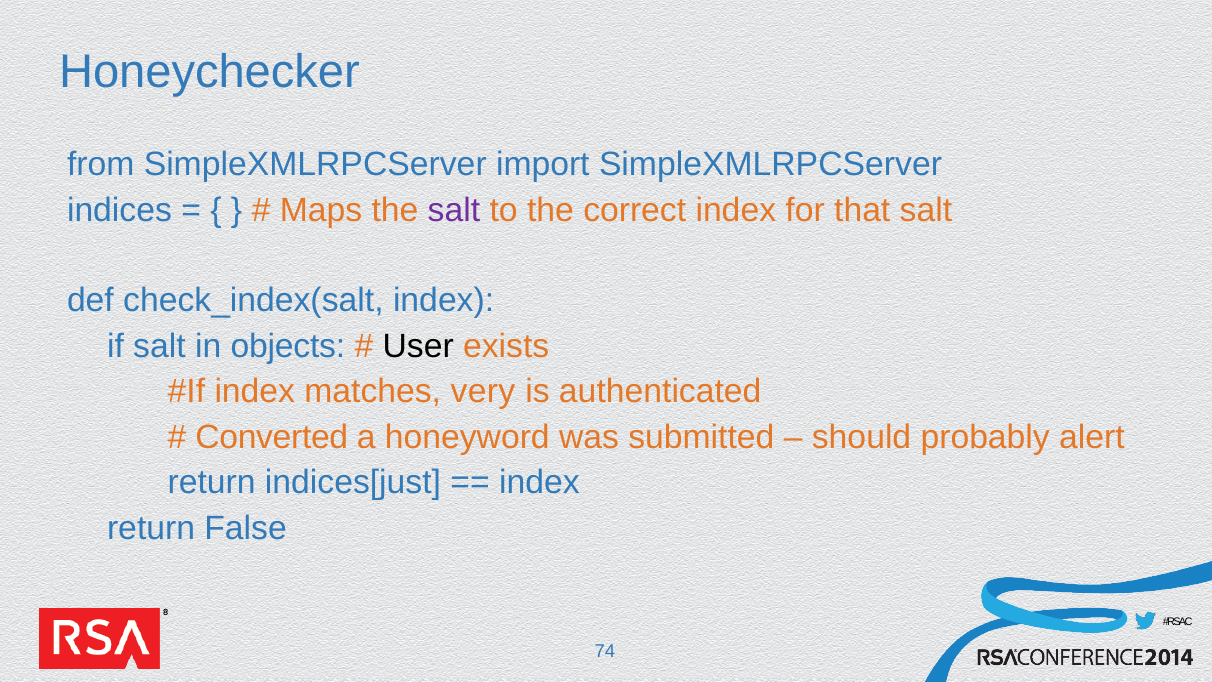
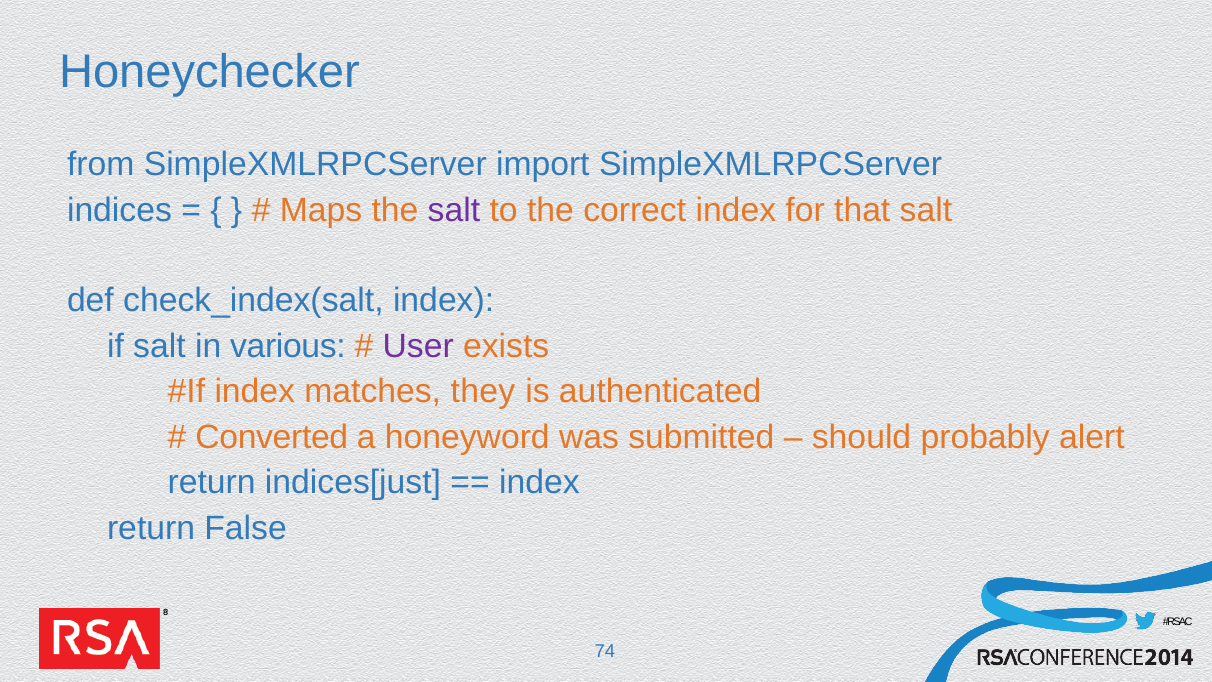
objects: objects -> various (288, 346)
User colour: black -> purple (418, 346)
very: very -> they (483, 392)
